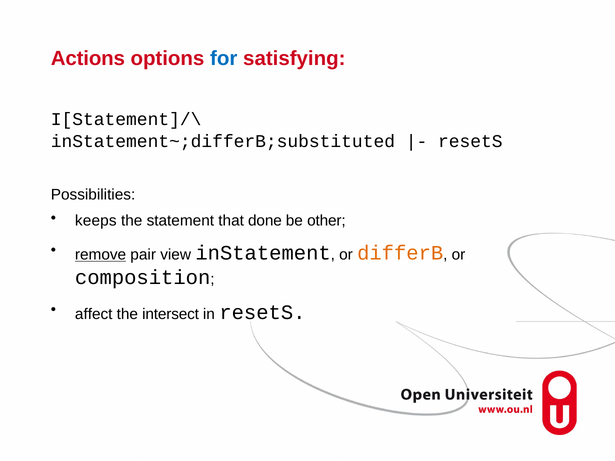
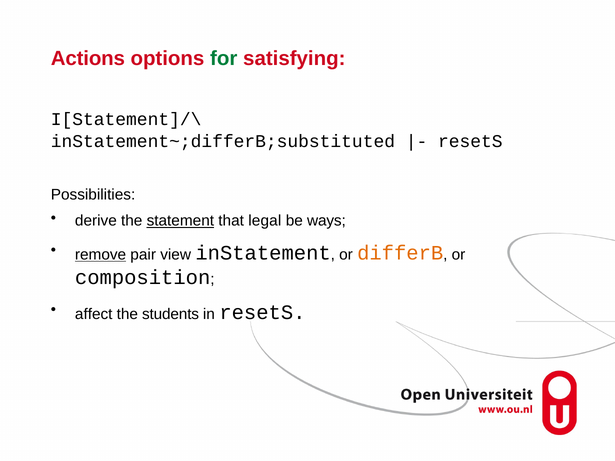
for colour: blue -> green (224, 58)
keeps: keeps -> derive (96, 221)
statement underline: none -> present (180, 221)
done: done -> legal (265, 221)
other: other -> ways (326, 221)
intersect: intersect -> students (171, 314)
